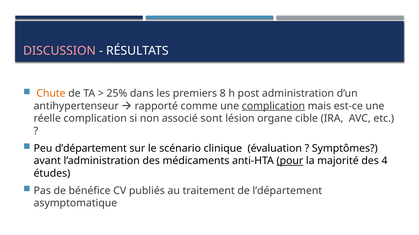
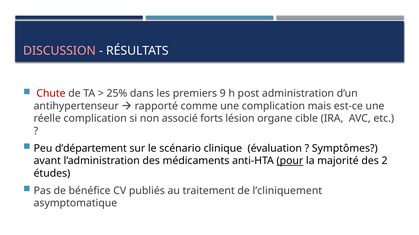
Chute colour: orange -> red (51, 94)
8: 8 -> 9 (223, 94)
complication underline: present -> none (273, 106)
sont: sont -> forts (212, 119)
4: 4 -> 2 (385, 161)
l’département: l’département -> l’cliniquement (287, 191)
